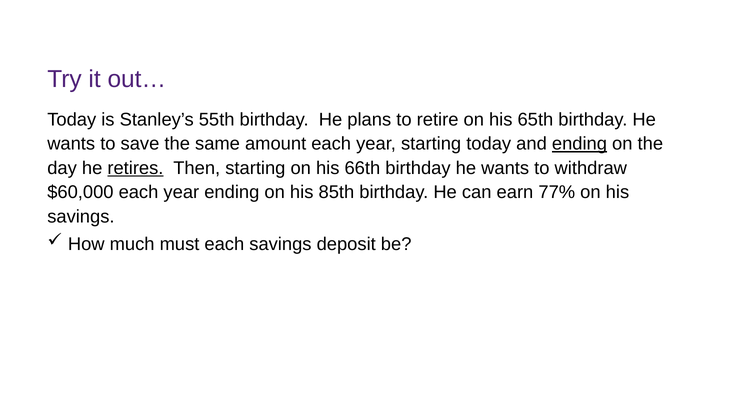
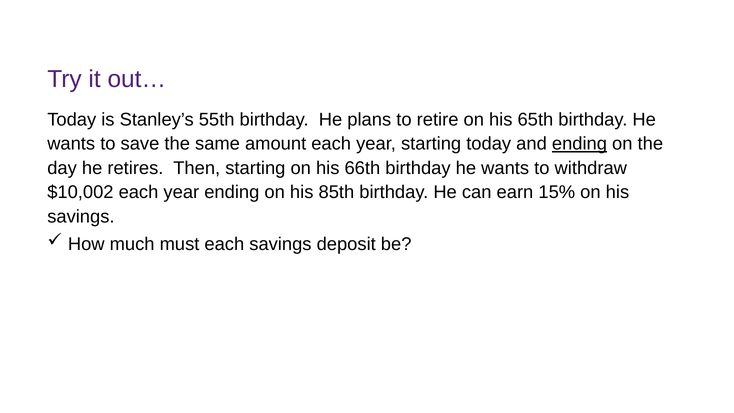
retires underline: present -> none (135, 168)
$60,000: $60,000 -> $10,002 (80, 192)
77%: 77% -> 15% (557, 192)
